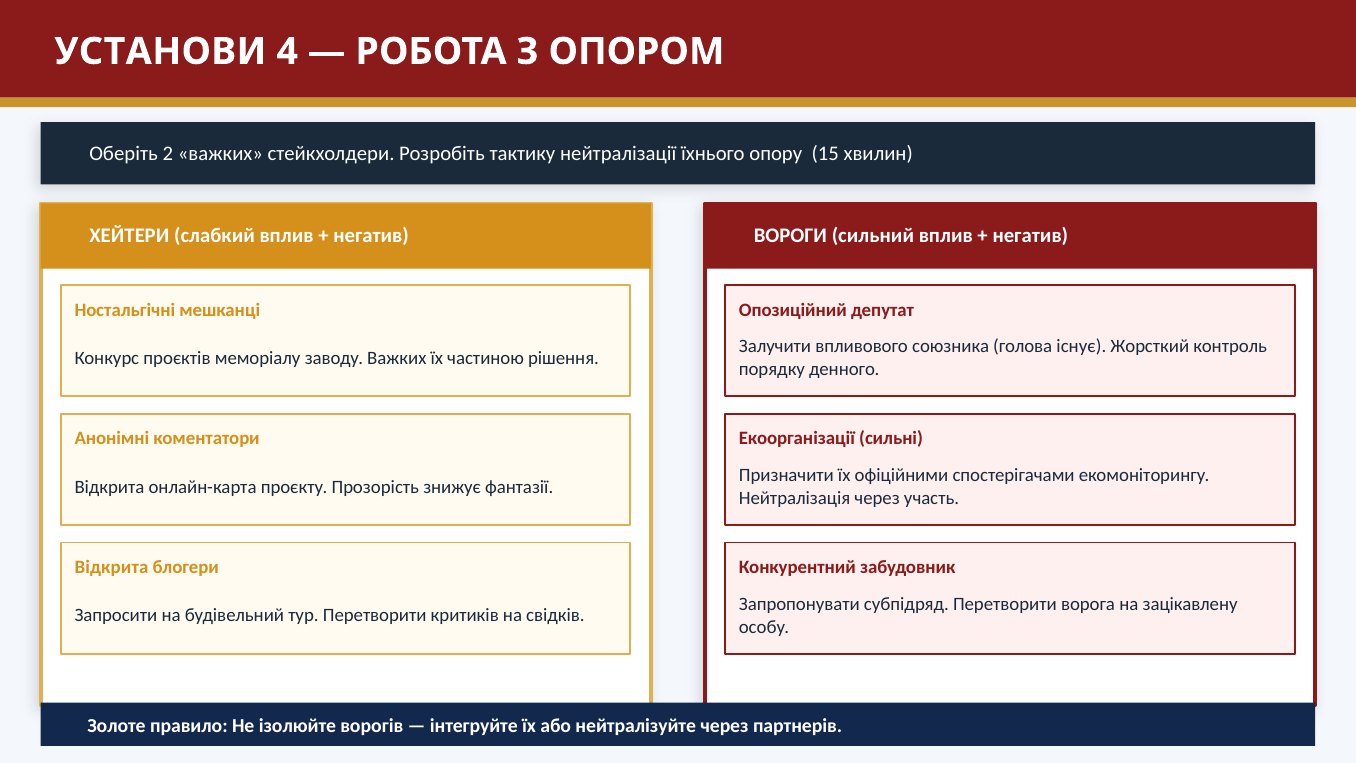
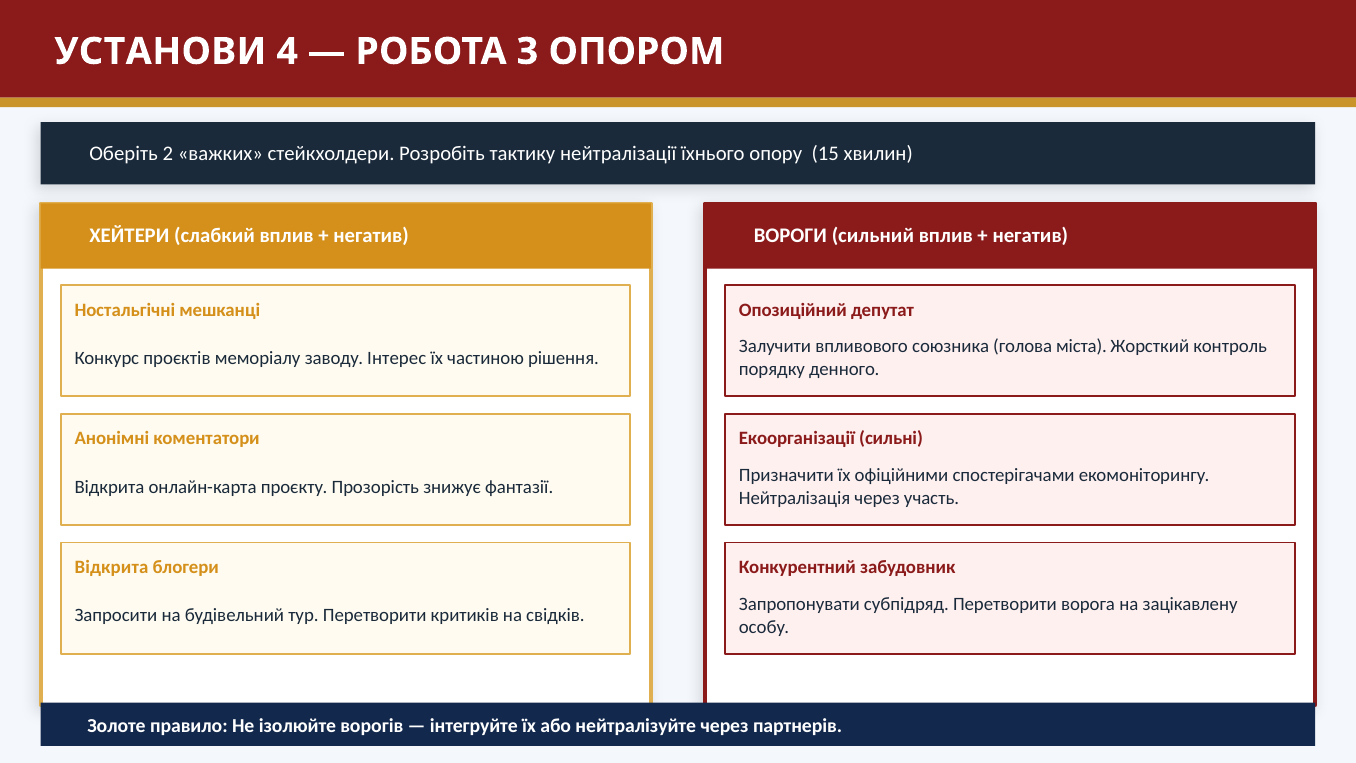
існує: існує -> міста (1081, 347)
заводу Важких: Важких -> Інтерес (397, 358)
